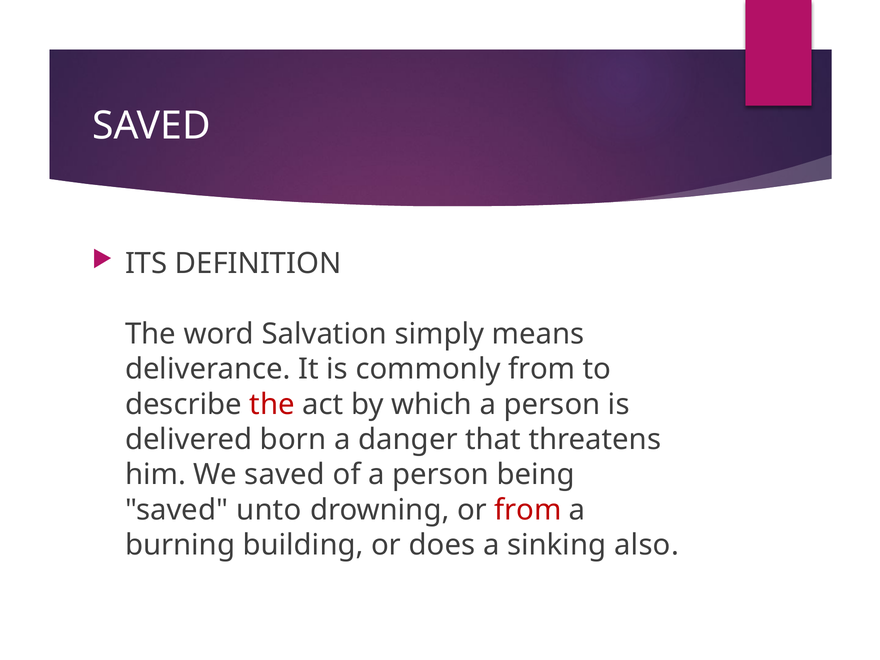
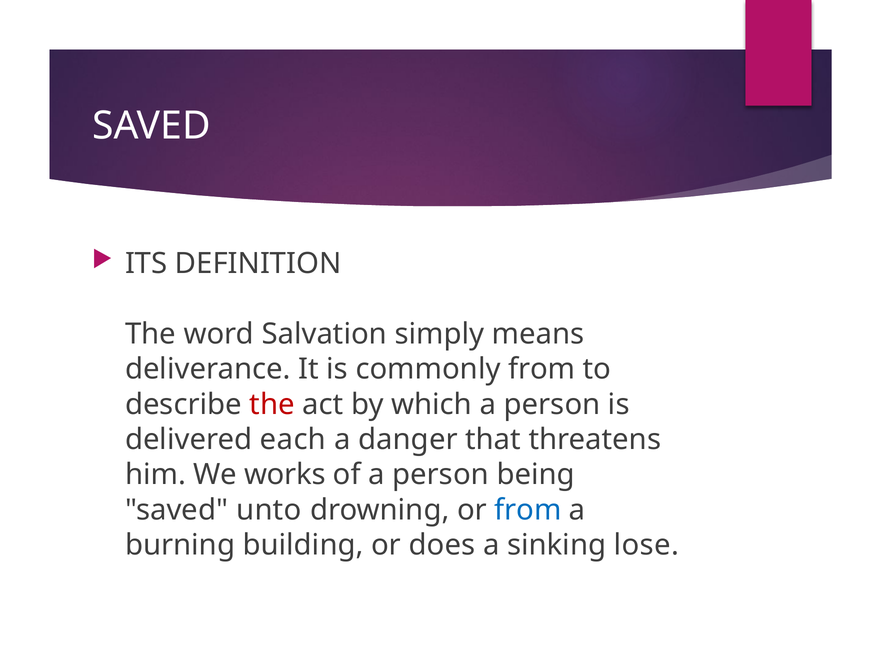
born: born -> each (293, 440)
We saved: saved -> works (285, 475)
from colour: red -> blue (528, 510)
also: also -> lose (646, 545)
